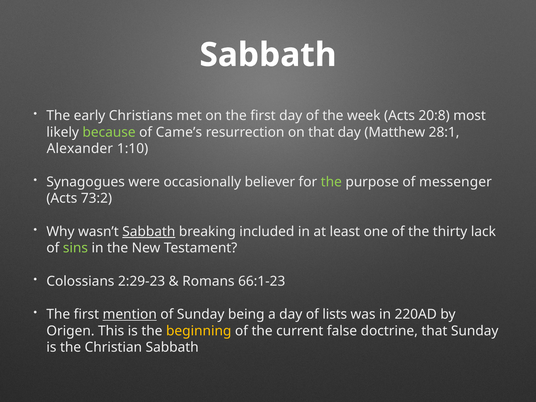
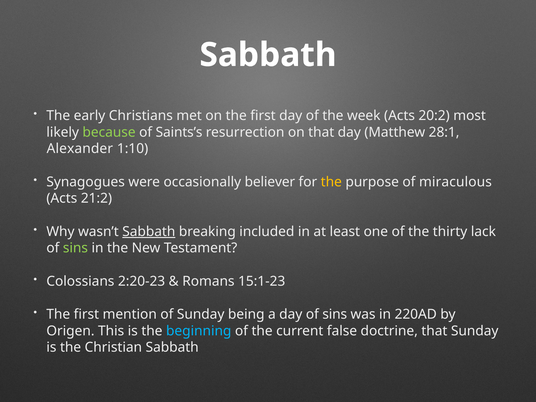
20:8: 20:8 -> 20:2 (434, 116)
Came’s: Came’s -> Saints’s (179, 132)
the colour: light green -> yellow (331, 182)
messenger: messenger -> miraculous (455, 182)
73:2: 73:2 -> 21:2 (96, 198)
2:29-23: 2:29-23 -> 2:20-23 (142, 281)
66:1-23: 66:1-23 -> 15:1-23 (262, 281)
mention underline: present -> none (130, 314)
day of lists: lists -> sins (335, 314)
beginning colour: yellow -> light blue (199, 331)
